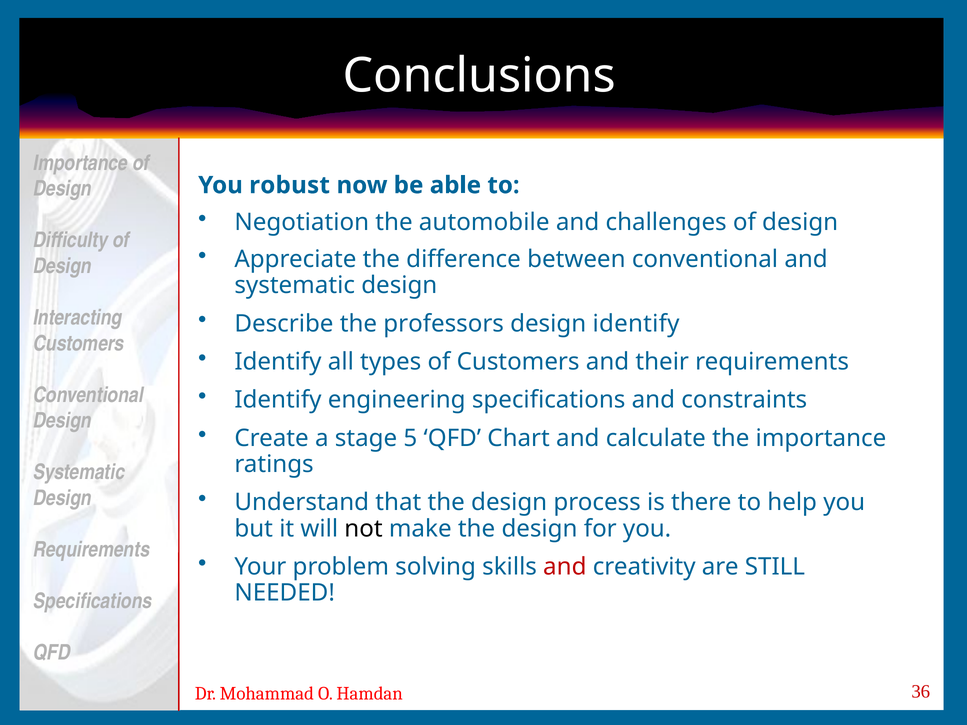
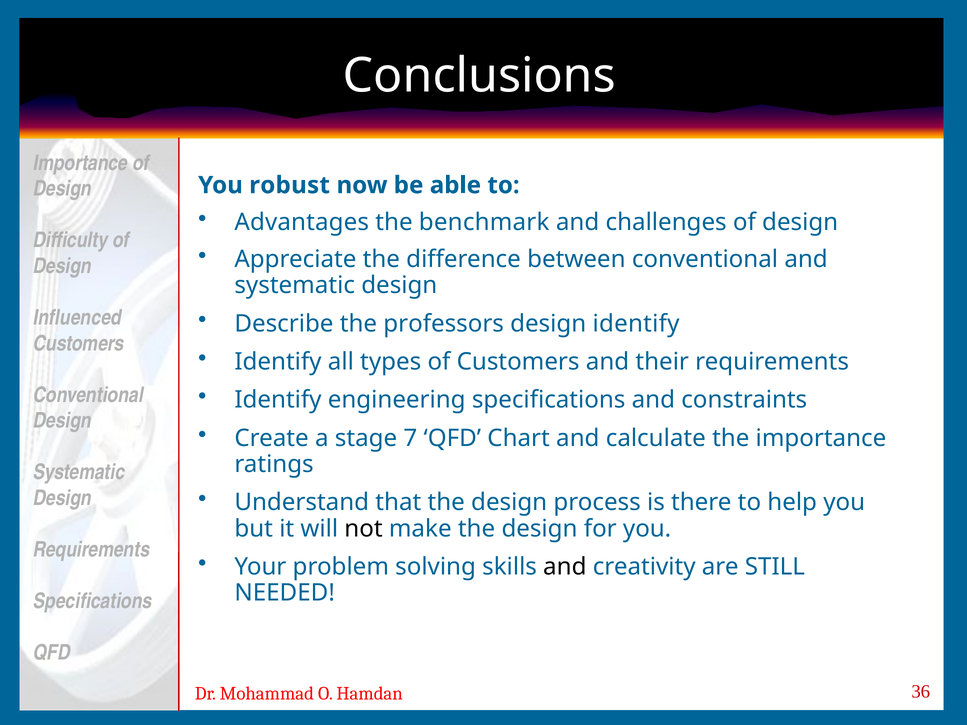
Negotiation: Negotiation -> Advantages (302, 222)
automobile: automobile -> benchmark (484, 222)
Interacting: Interacting -> Influenced (77, 318)
5: 5 -> 7 (410, 438)
and colour: red -> black (565, 567)
